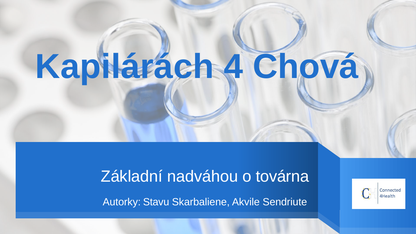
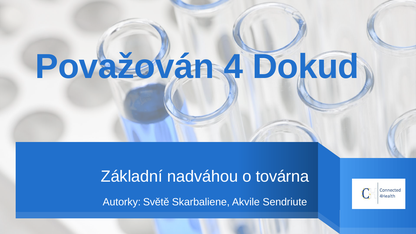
Kapilárách: Kapilárách -> Považován (125, 67)
Chová: Chová -> Dokud (306, 67)
Stavu: Stavu -> Světě (156, 202)
